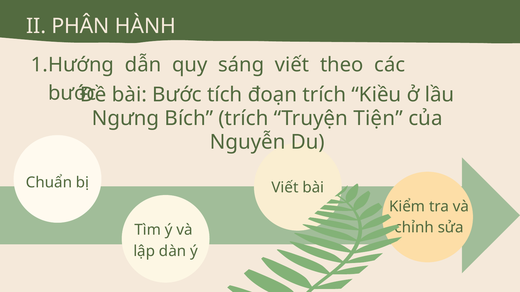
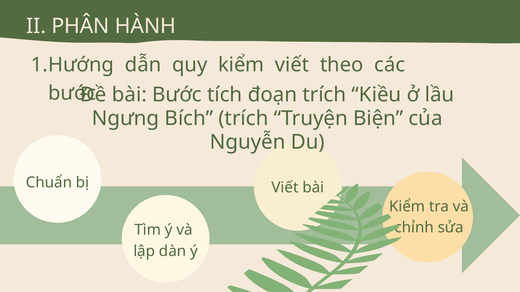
quy sáng: sáng -> kiểm (241, 65)
Tiện: Tiện -> Biện (378, 118)
